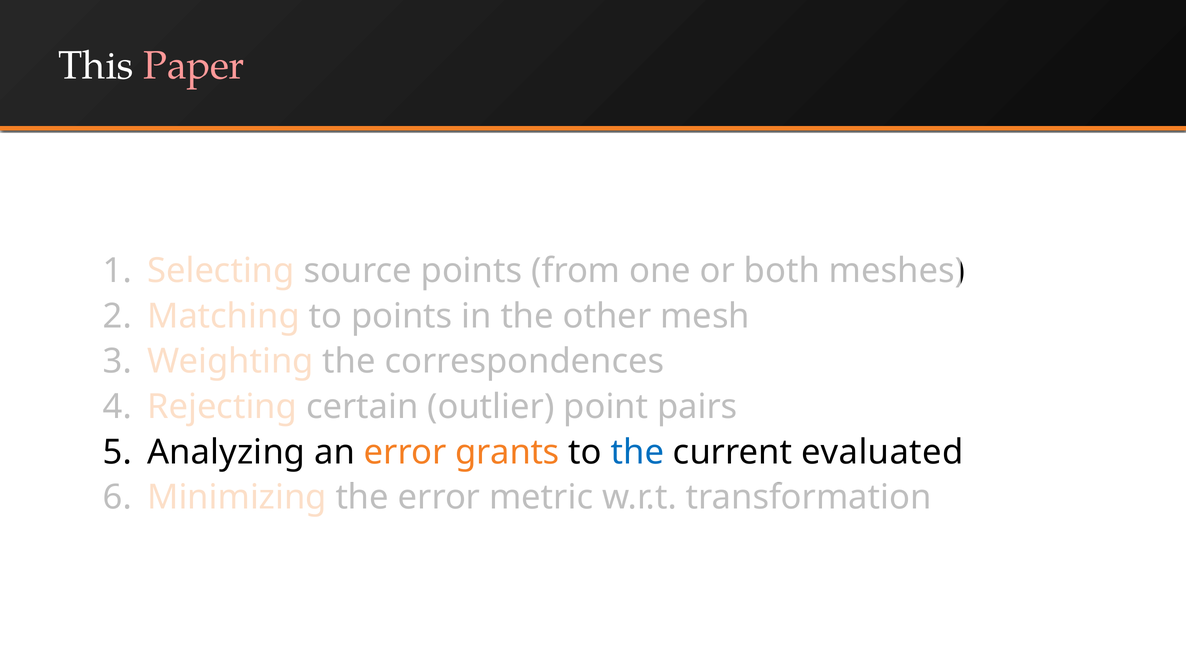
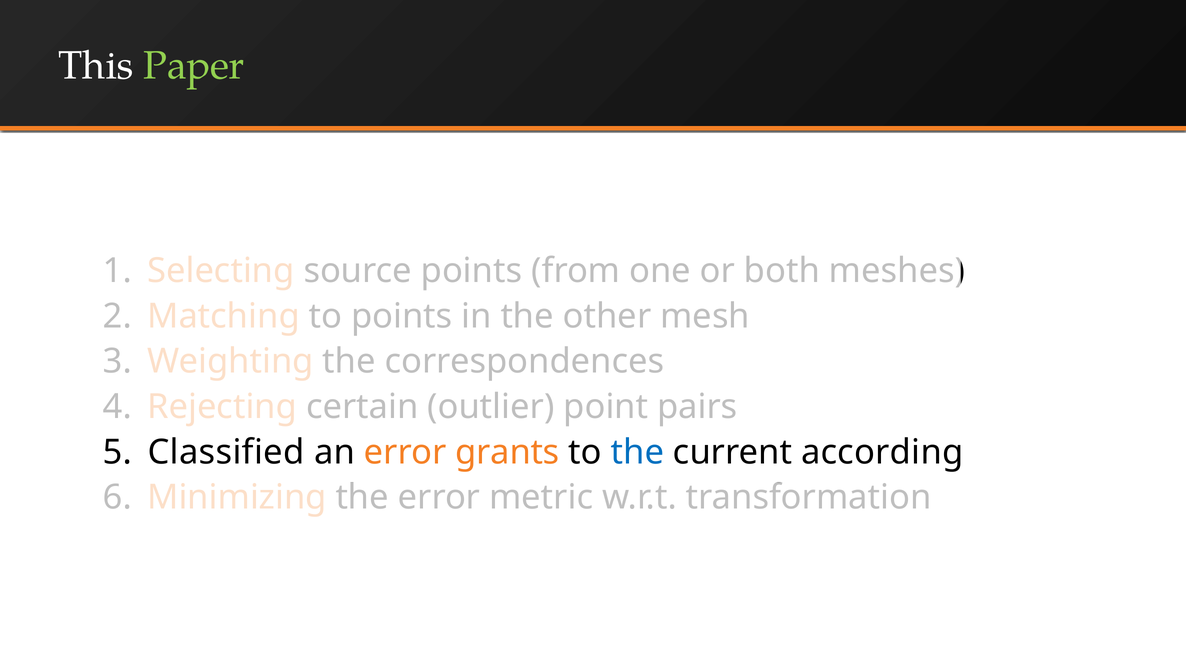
Paper colour: pink -> light green (194, 66)
Analyzing: Analyzing -> Classified (226, 452)
evaluated: evaluated -> according (882, 452)
